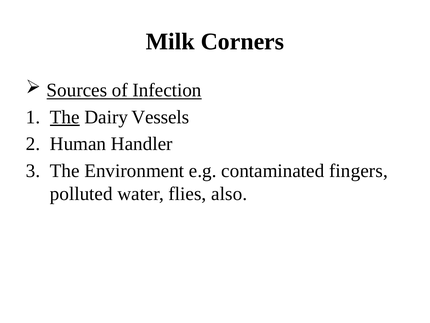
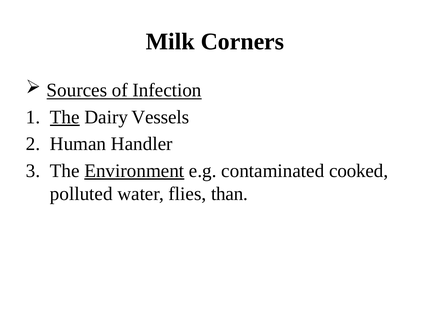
Environment underline: none -> present (134, 171)
fingers: fingers -> cooked (359, 171)
also: also -> than (229, 193)
